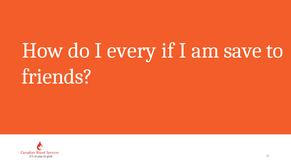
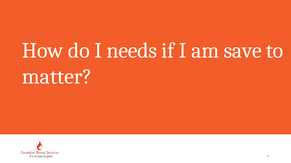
every: every -> needs (132, 51)
friends: friends -> matter (57, 77)
